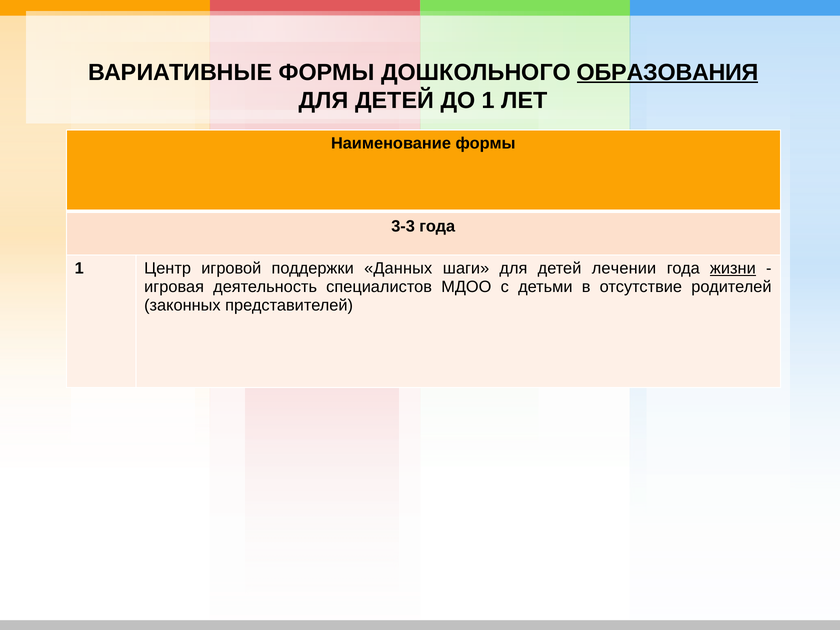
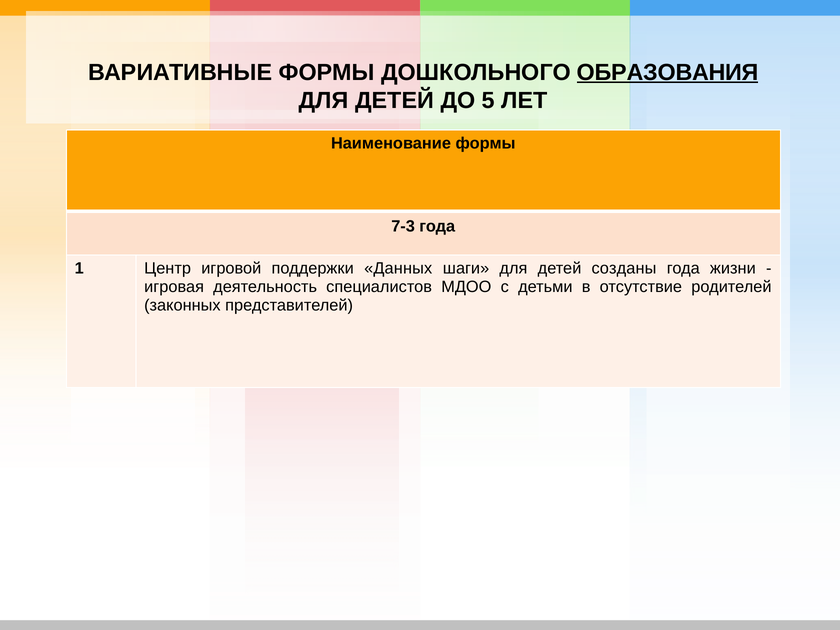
ДО 1: 1 -> 5 (488, 100)
3-3: 3-3 -> 7-3 (403, 226)
лечении: лечении -> созданы (624, 268)
жизни underline: present -> none (733, 268)
